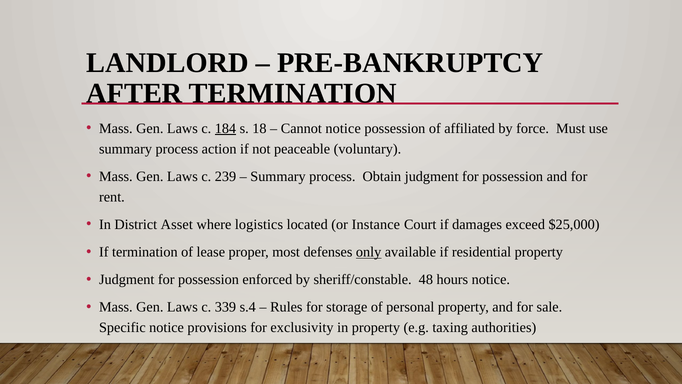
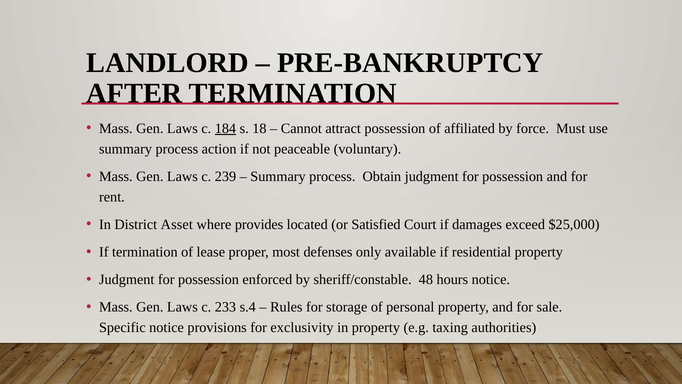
Cannot notice: notice -> attract (343, 128)
logistics: logistics -> provides (259, 224)
Instance: Instance -> Satisfied (376, 224)
only underline: present -> none (369, 252)
339: 339 -> 233 (225, 307)
